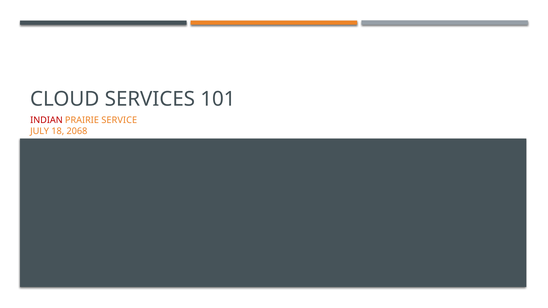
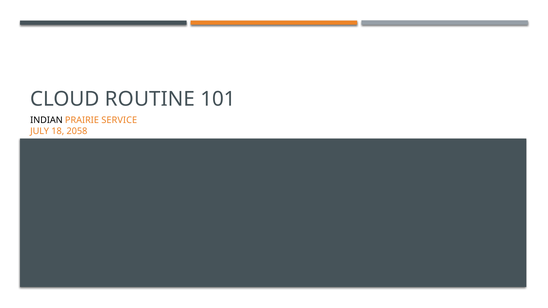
SERVICES: SERVICES -> ROUTINE (150, 99)
INDIAN colour: red -> black (46, 120)
2068: 2068 -> 2058 (77, 131)
